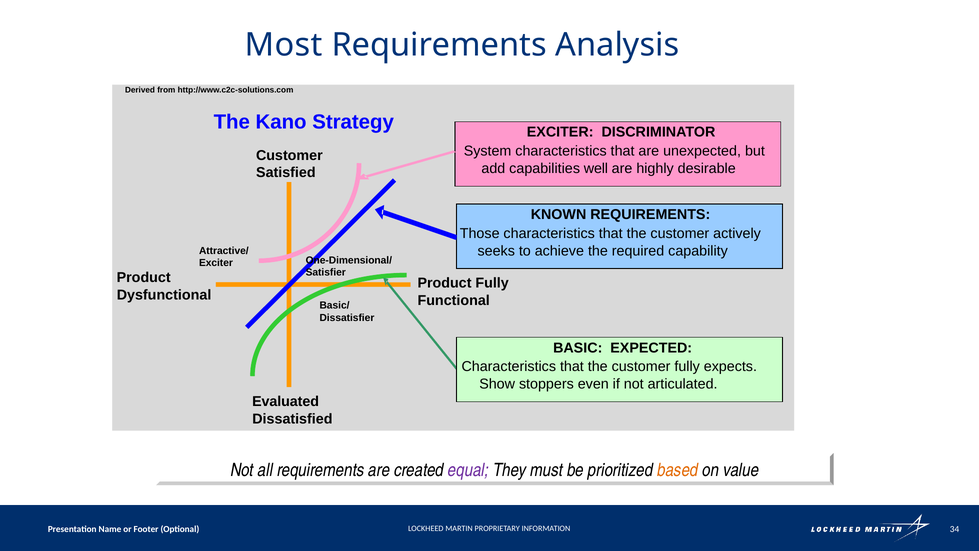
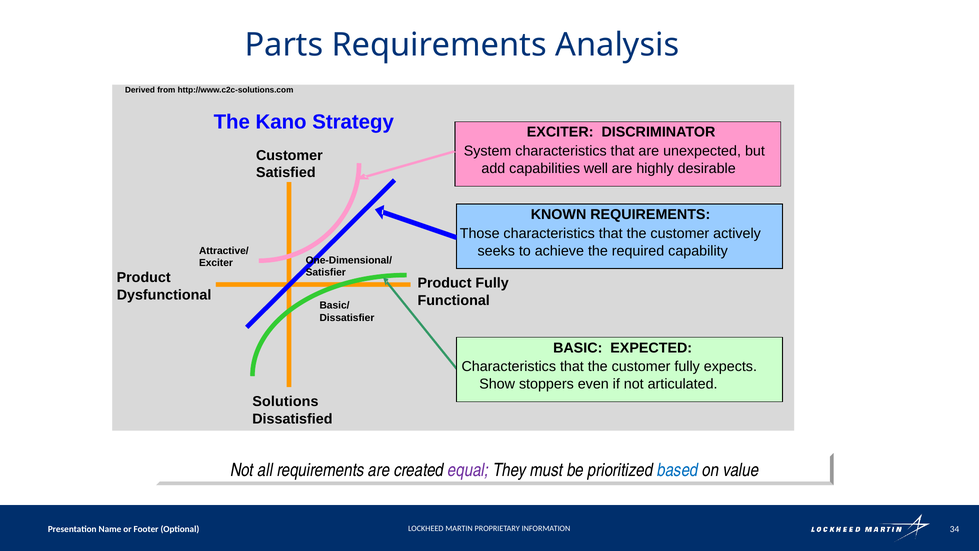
Most: Most -> Parts (284, 45)
Evaluated: Evaluated -> Solutions (285, 401)
based colour: orange -> blue (678, 470)
